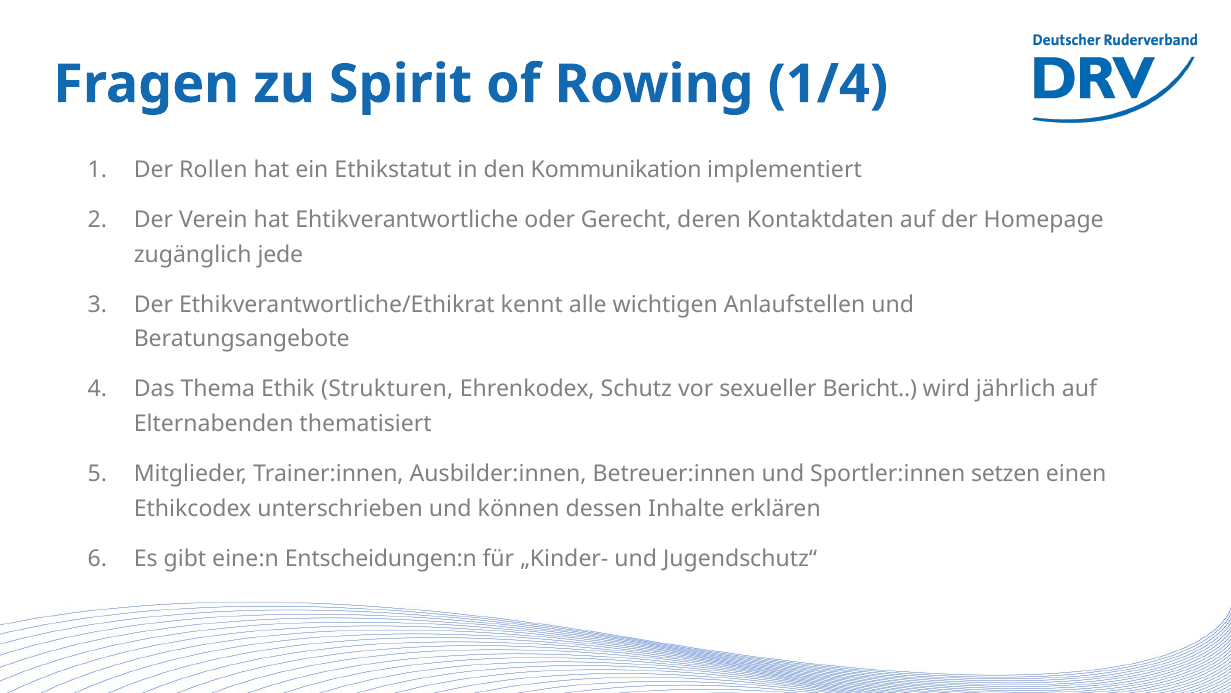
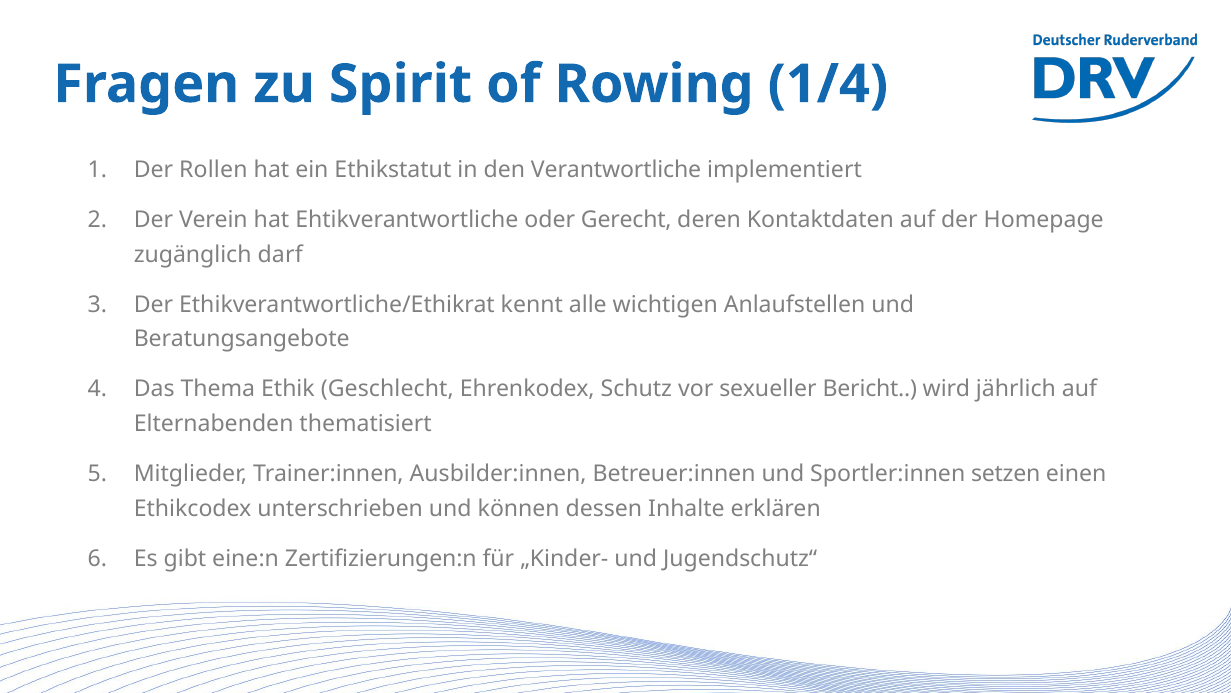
Kommunikation: Kommunikation -> Verantwortliche (616, 170)
jede: jede -> darf (280, 254)
Strukturen: Strukturen -> Geschlecht (387, 389)
Entscheidungen:n: Entscheidungen:n -> Zertifizierungen:n (381, 558)
